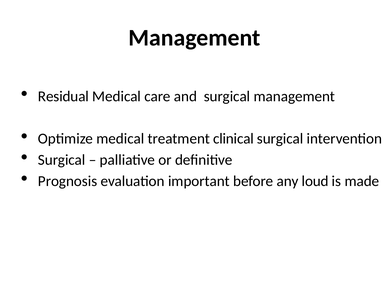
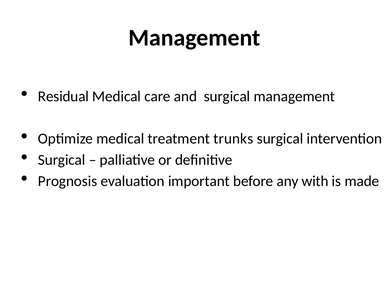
clinical: clinical -> trunks (233, 139)
loud: loud -> with (315, 181)
